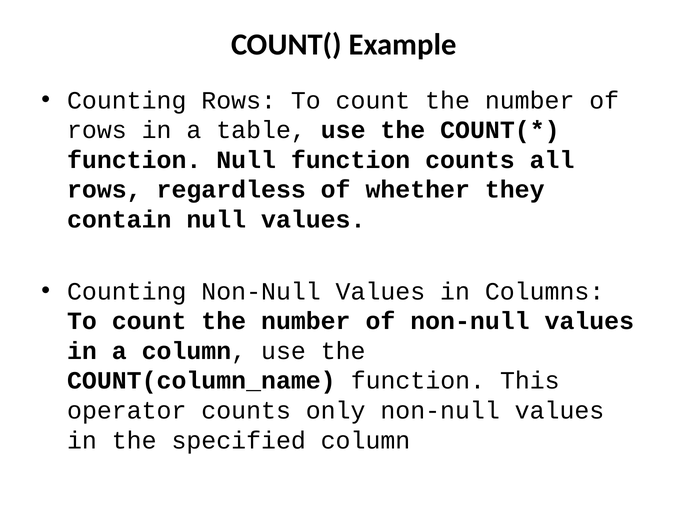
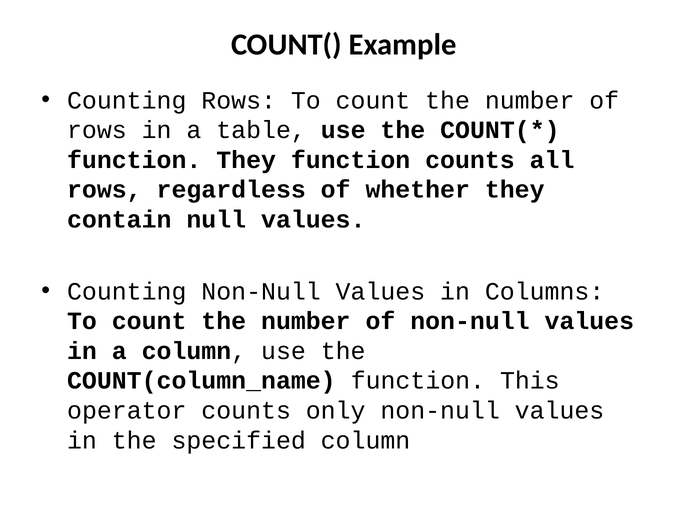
function Null: Null -> They (246, 160)
